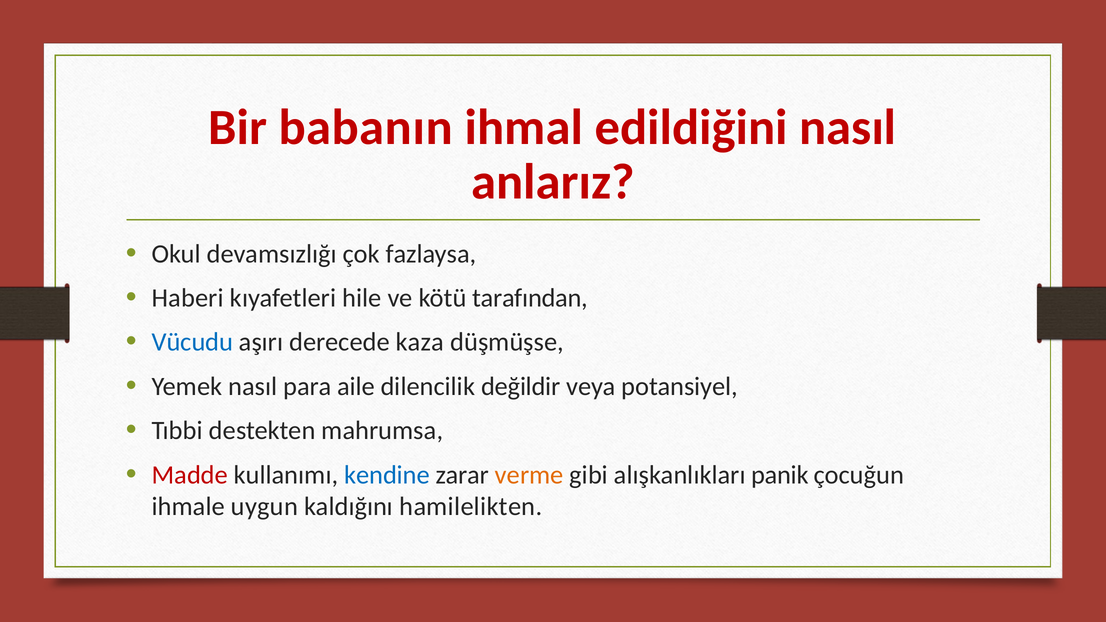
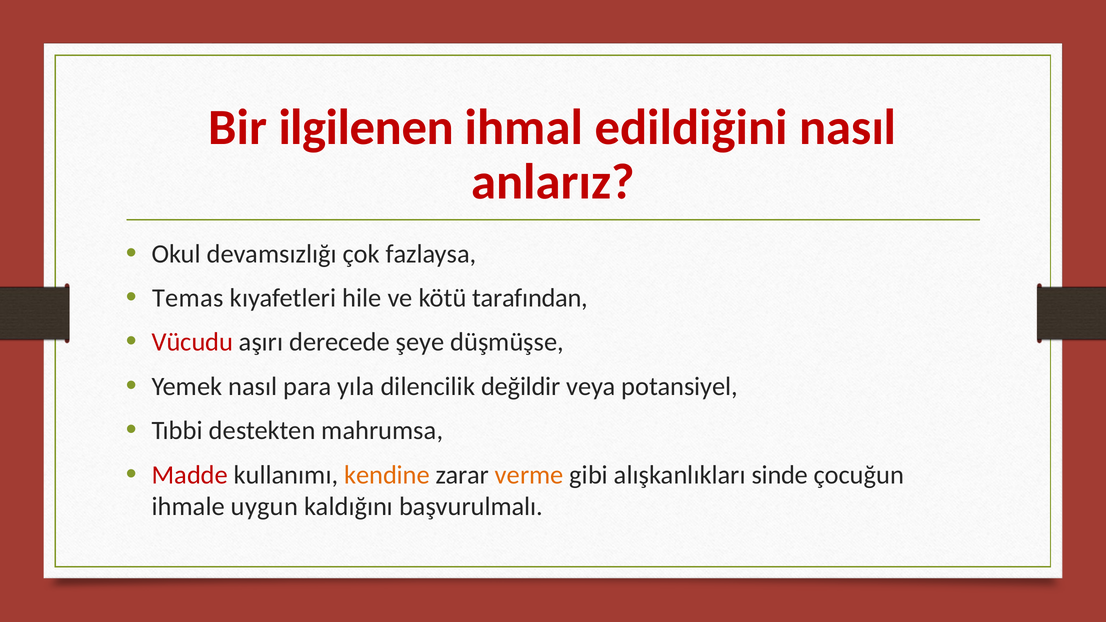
babanın: babanın -> ilgilenen (366, 127)
Haberi: Haberi -> Temas (188, 298)
Vücudu colour: blue -> red (192, 342)
kaza: kaza -> şeye (420, 342)
aile: aile -> yıla (356, 387)
kendine colour: blue -> orange (387, 475)
panik: panik -> sinde (780, 475)
hamilelikten: hamilelikten -> başvurulmalı (471, 507)
